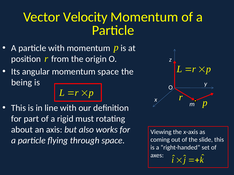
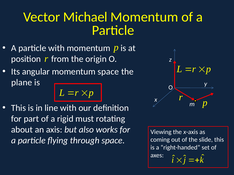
Velocity: Velocity -> Michael (85, 17)
being: being -> plane (22, 83)
